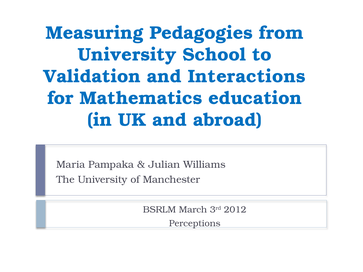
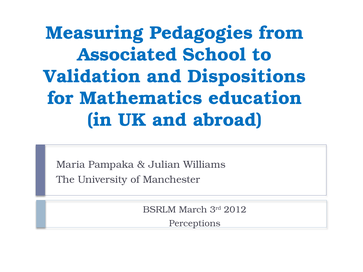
University: University -> Associated (127, 55)
Interactions: Interactions -> Dispositions (247, 76)
